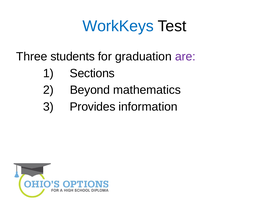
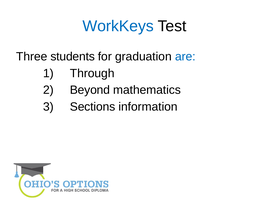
are colour: purple -> blue (185, 56)
Sections: Sections -> Through (92, 73)
Provides: Provides -> Sections (93, 107)
